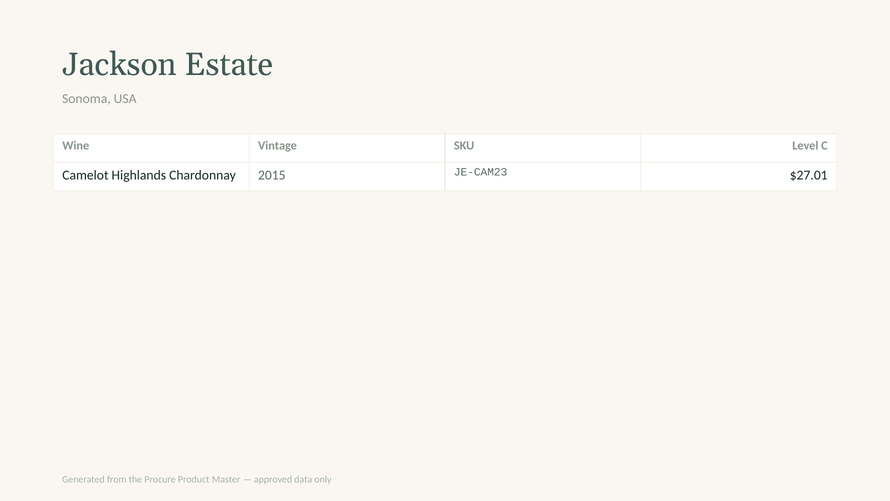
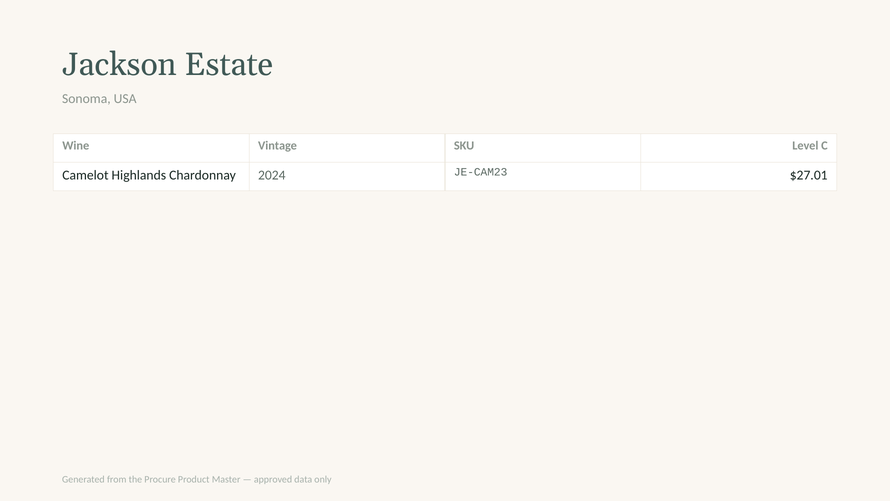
2015: 2015 -> 2024 (272, 175)
